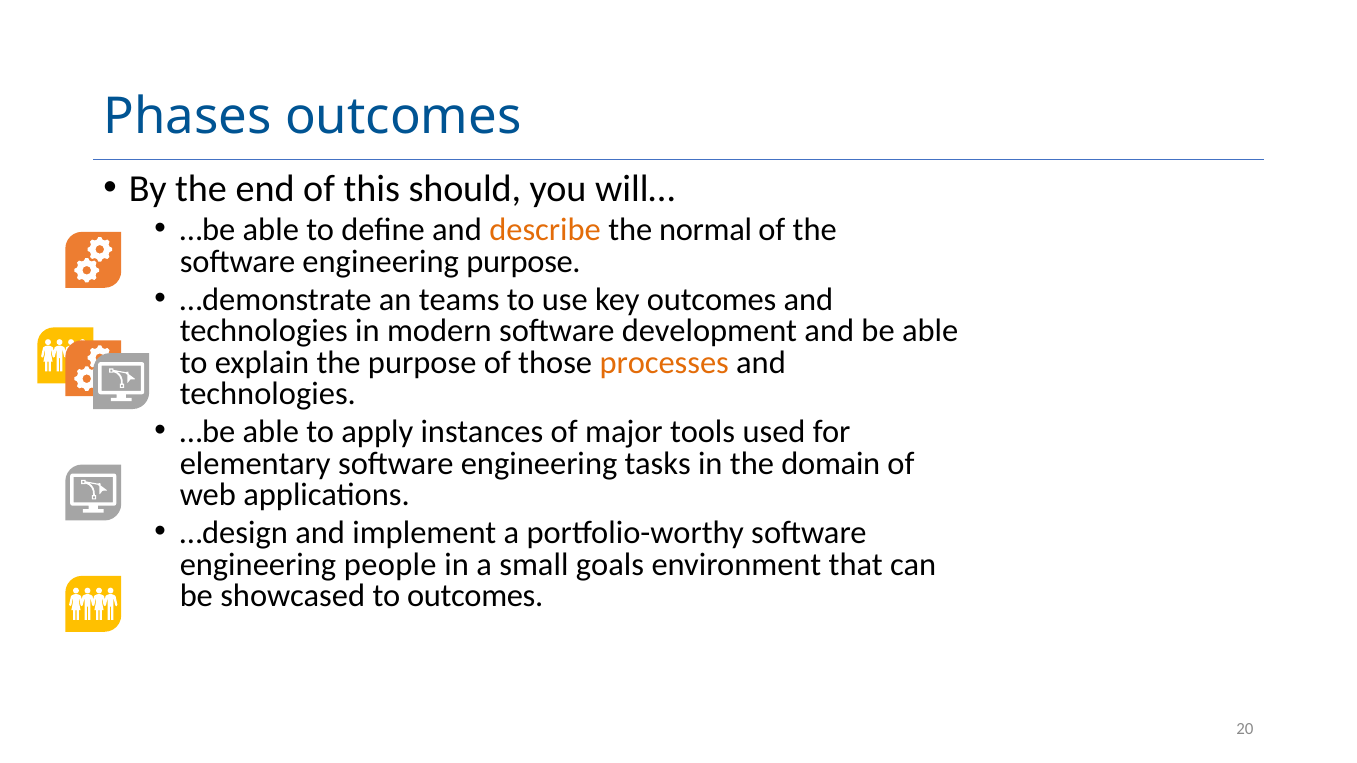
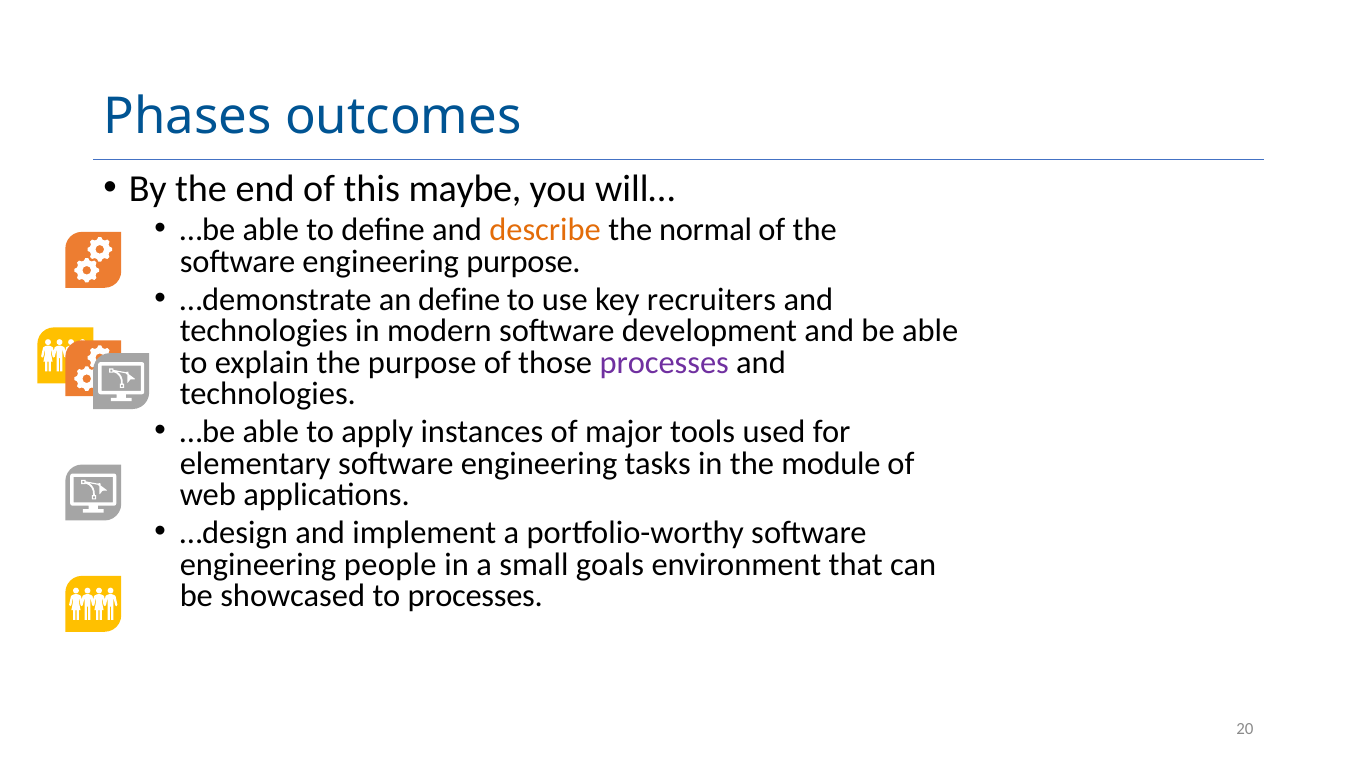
should: should -> maybe (465, 189)
an teams: teams -> define (459, 300)
key outcomes: outcomes -> recruiters (712, 300)
processes colour: orange -> purple (664, 363)
domain: domain -> module (831, 464)
to outcomes: outcomes -> processes (475, 596)
